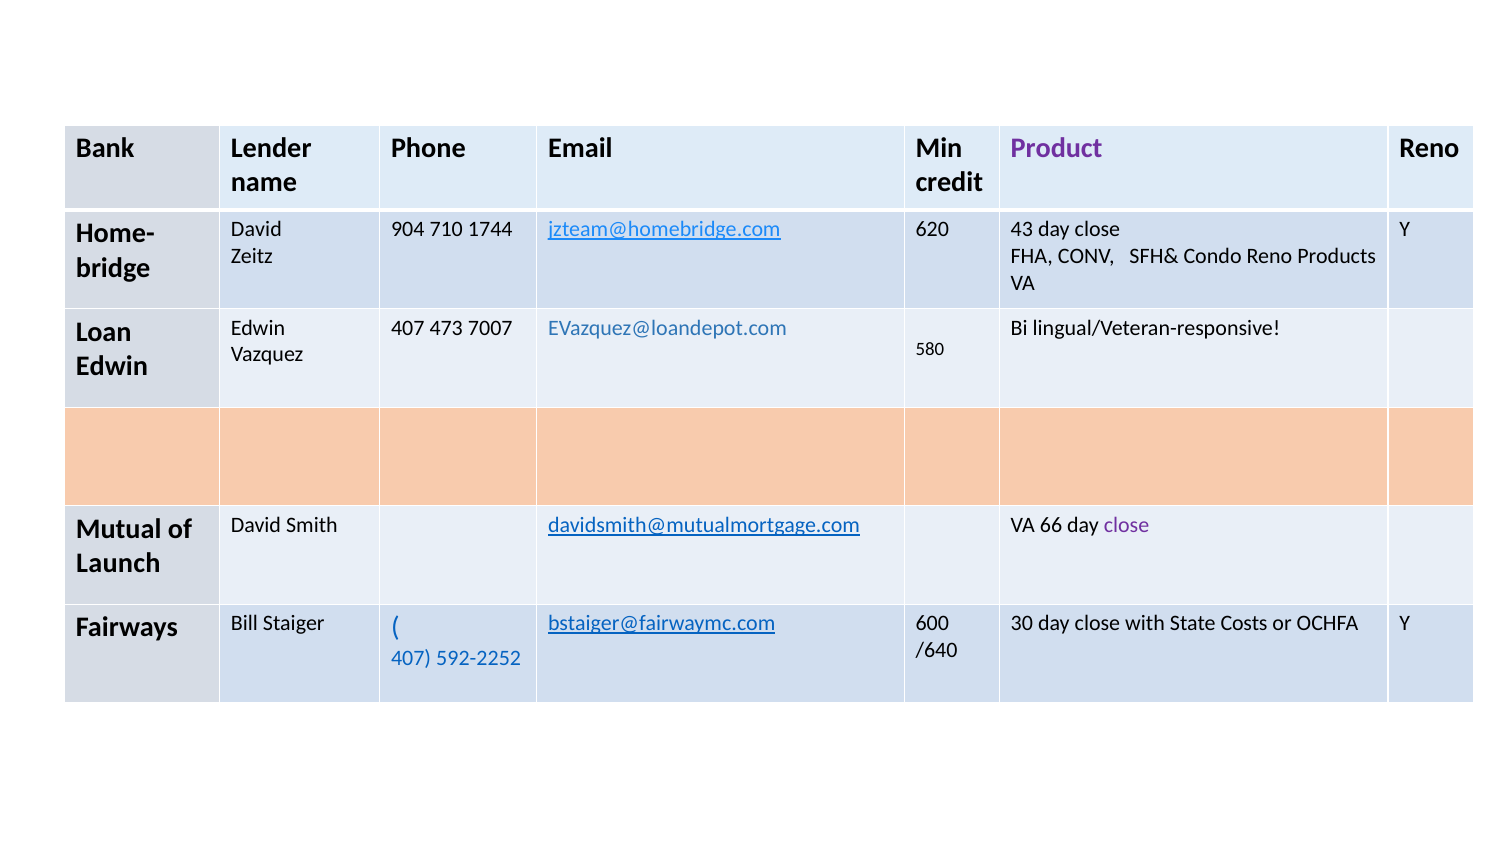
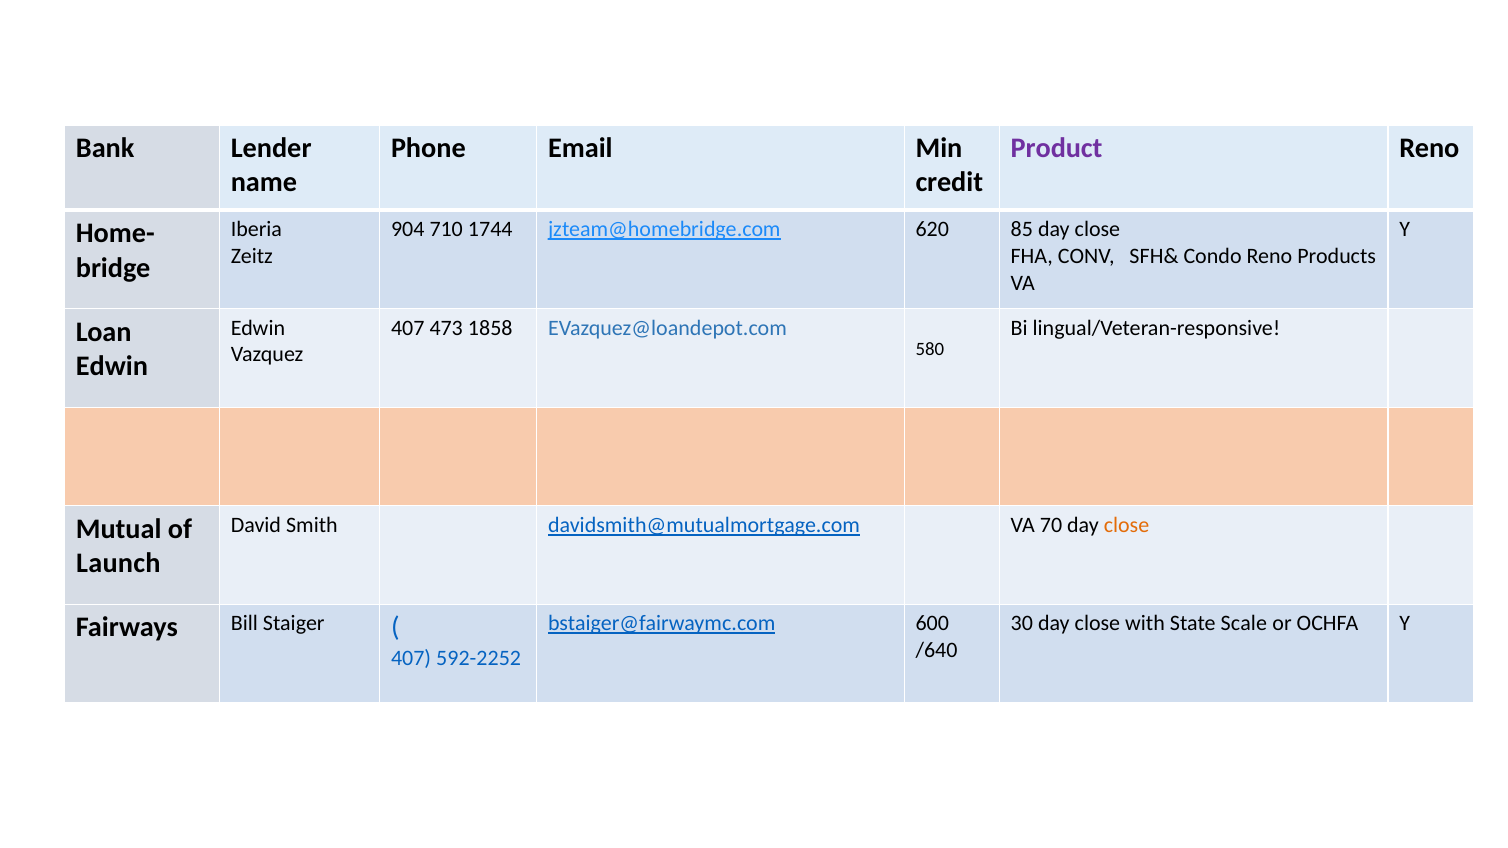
David: David -> Iberia (256, 229)
43: 43 -> 85 (1022, 229)
7007: 7007 -> 1858 (490, 328)
66: 66 -> 70 (1051, 525)
close colour: purple -> orange (1127, 525)
Costs: Costs -> Scale (1244, 624)
